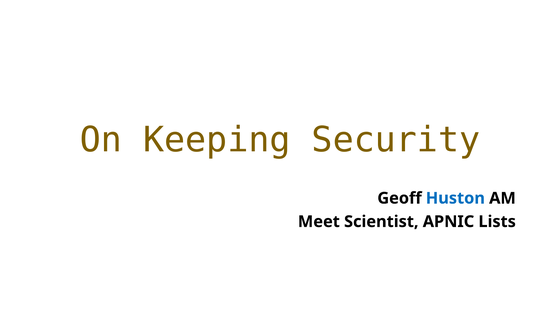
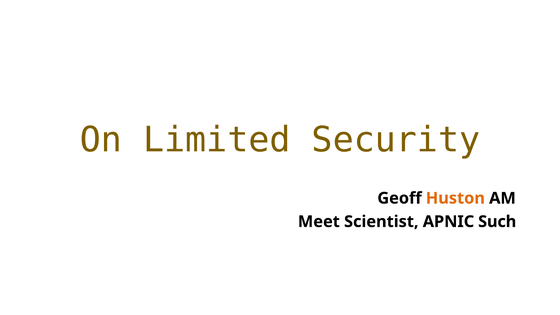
Keeping: Keeping -> Limited (217, 140)
Huston colour: blue -> orange (455, 198)
Lists: Lists -> Such (497, 222)
